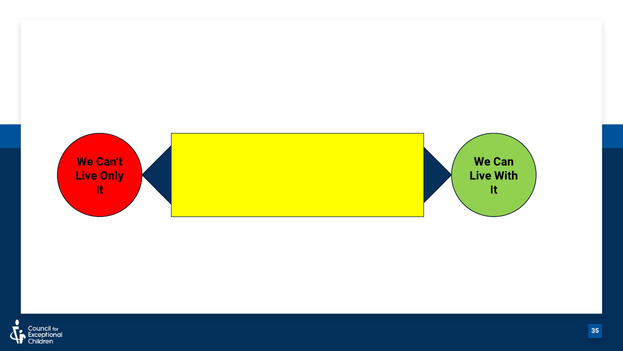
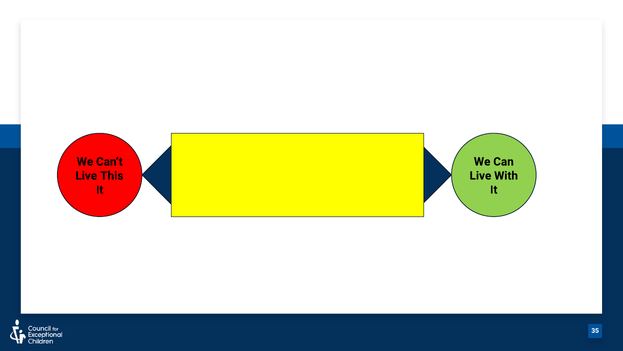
Only: Only -> This (112, 175)
